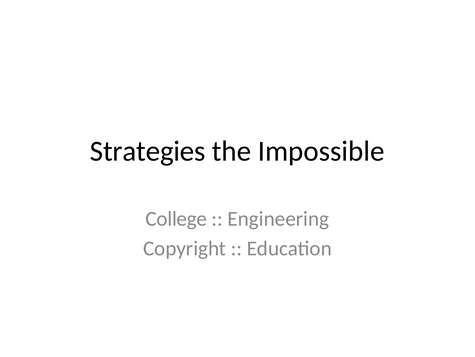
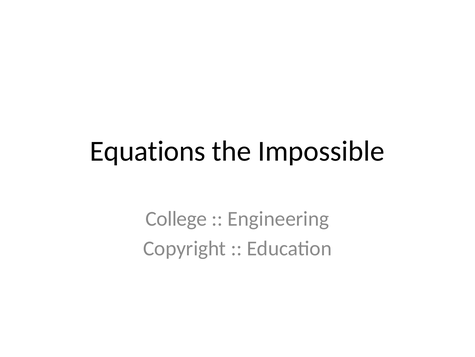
Strategies: Strategies -> Equations (148, 151)
